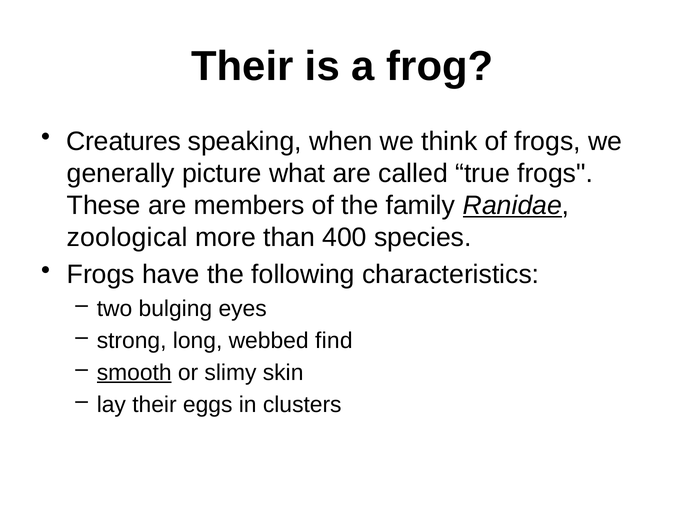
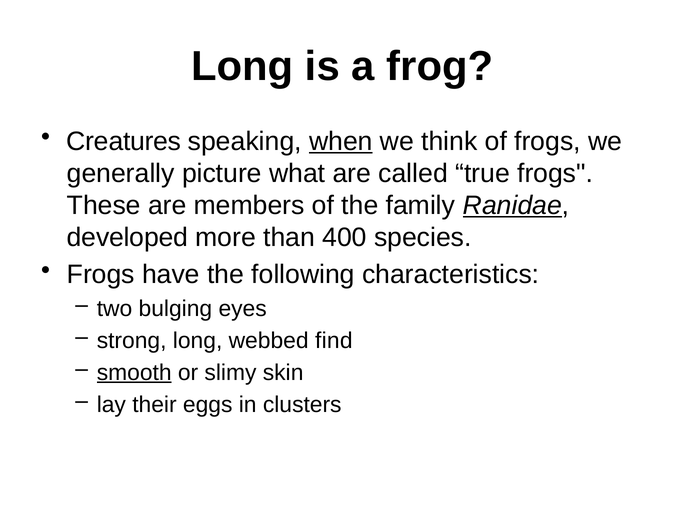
Their: Their -> Long (242, 66)
when underline: none -> present (341, 141)
zoological: zoological -> developed (127, 237)
